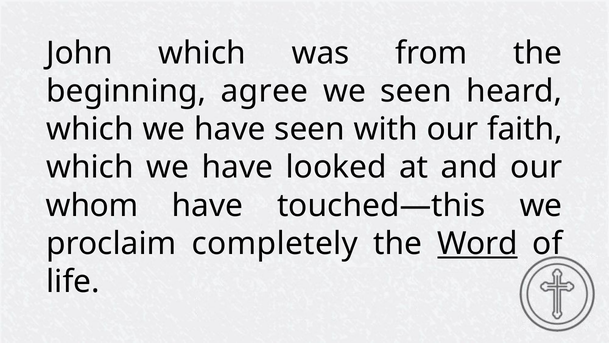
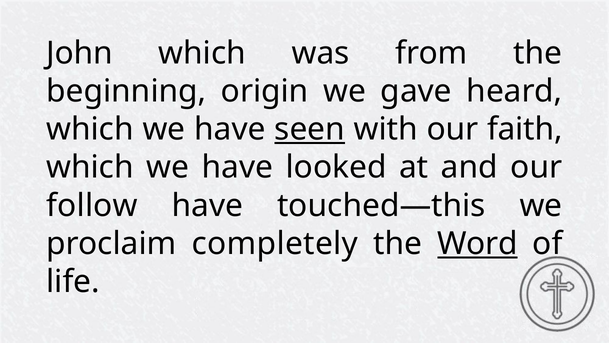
agree: agree -> origin (265, 91)
we seen: seen -> gave (416, 91)
seen underline: none -> present (310, 129)
whom: whom -> follow (92, 205)
